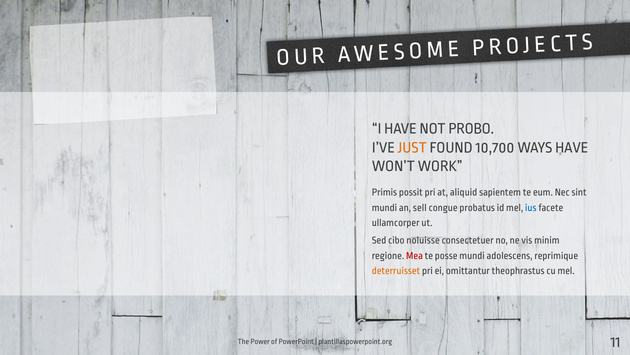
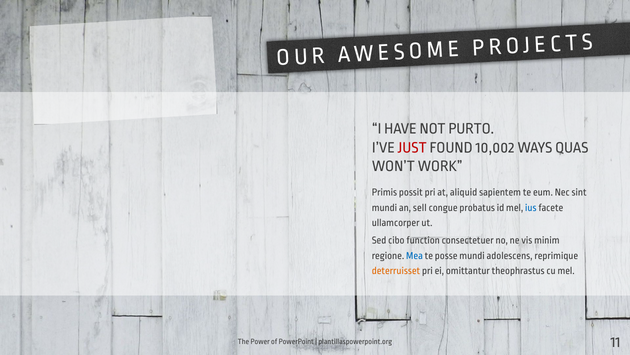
PROBO: PROBO -> PURTO (471, 128)
JUST colour: orange -> red (412, 147)
10,700: 10,700 -> 10,002 (495, 147)
WAYS HAVE: HAVE -> QUAS (572, 147)
noluisse: noluisse -> function (423, 240)
Mea colour: red -> blue (414, 255)
